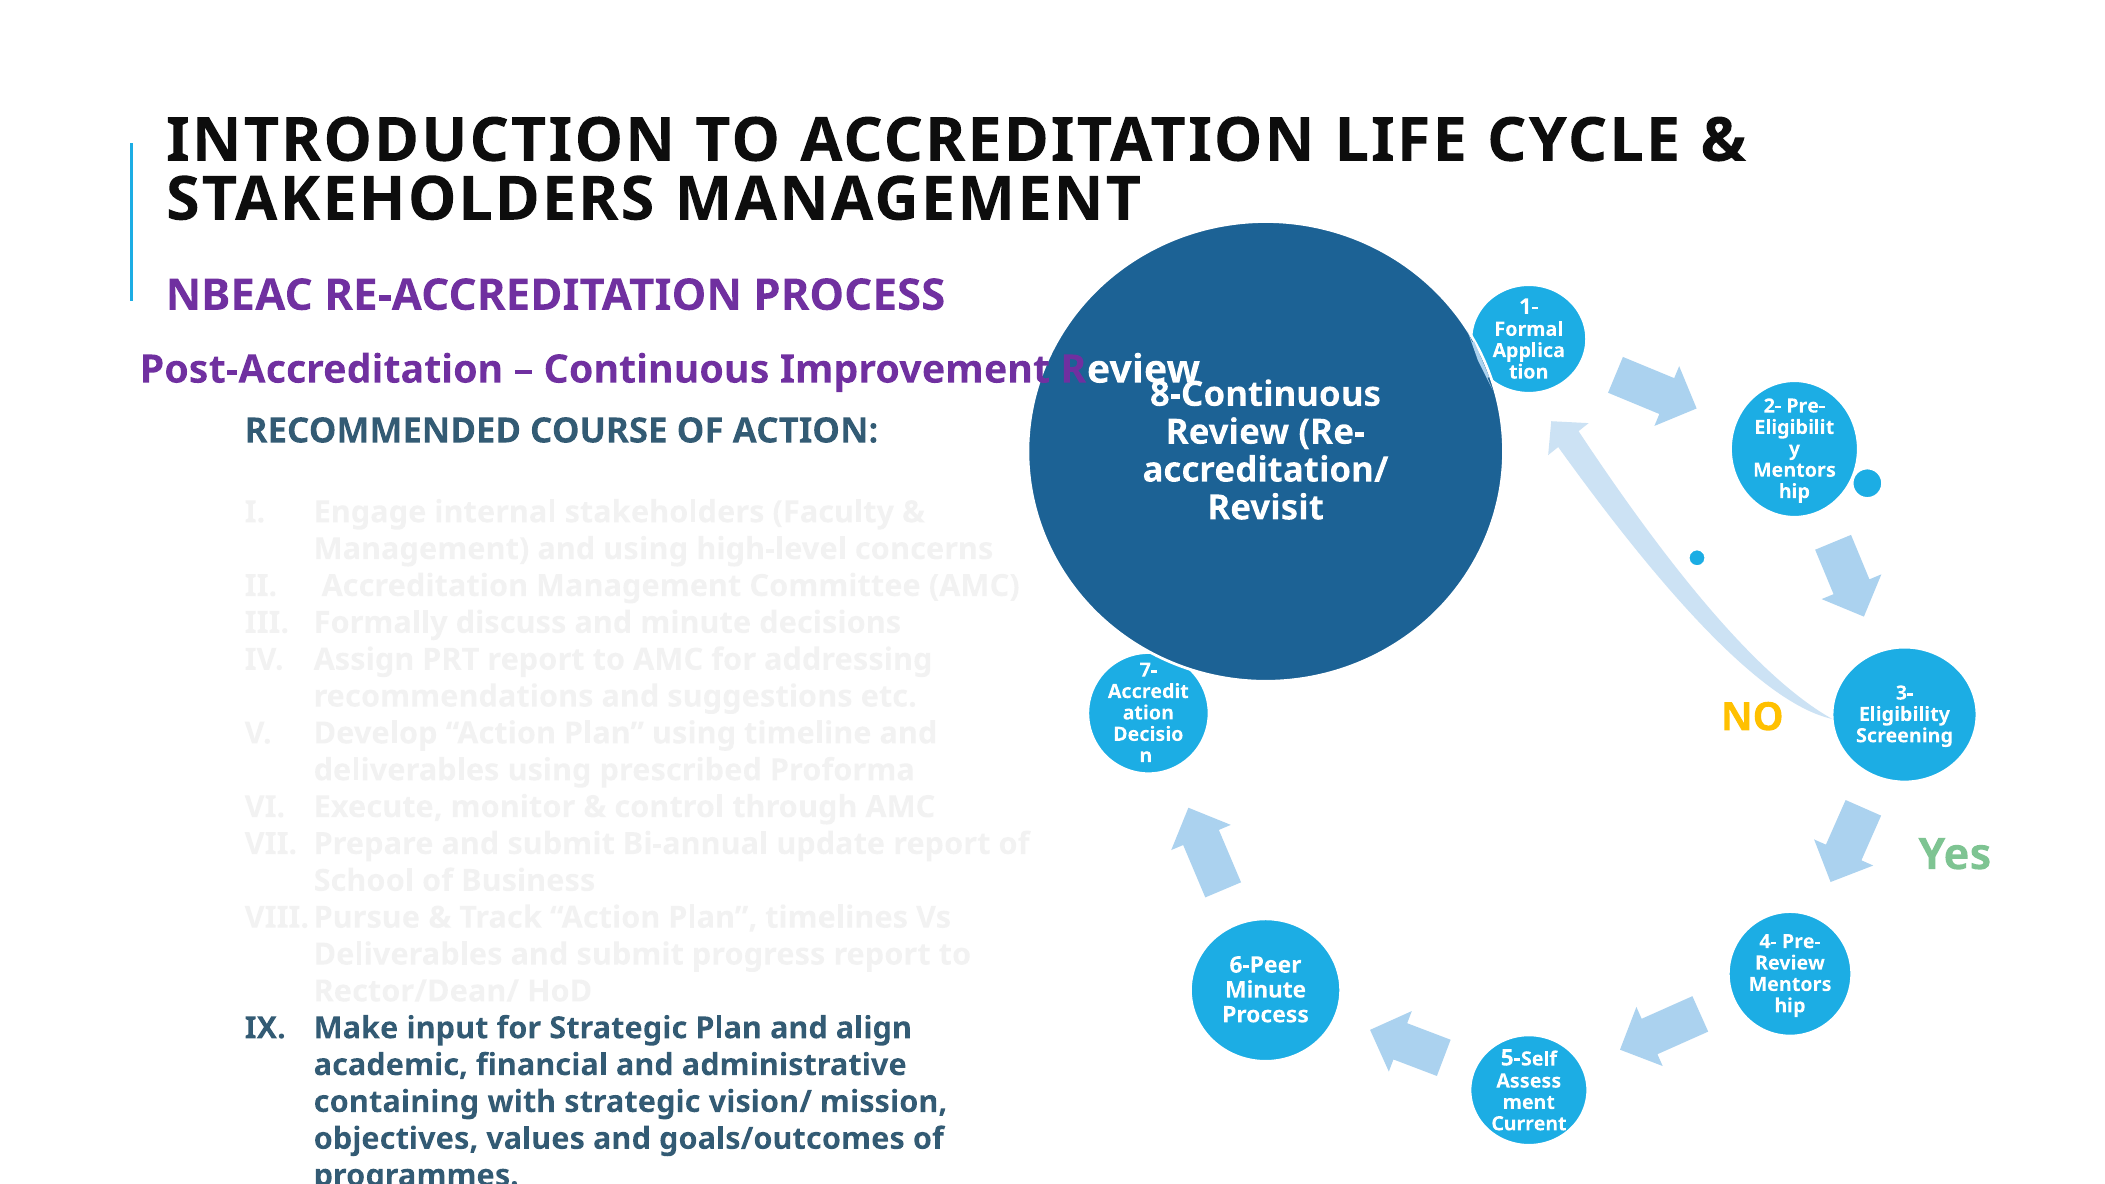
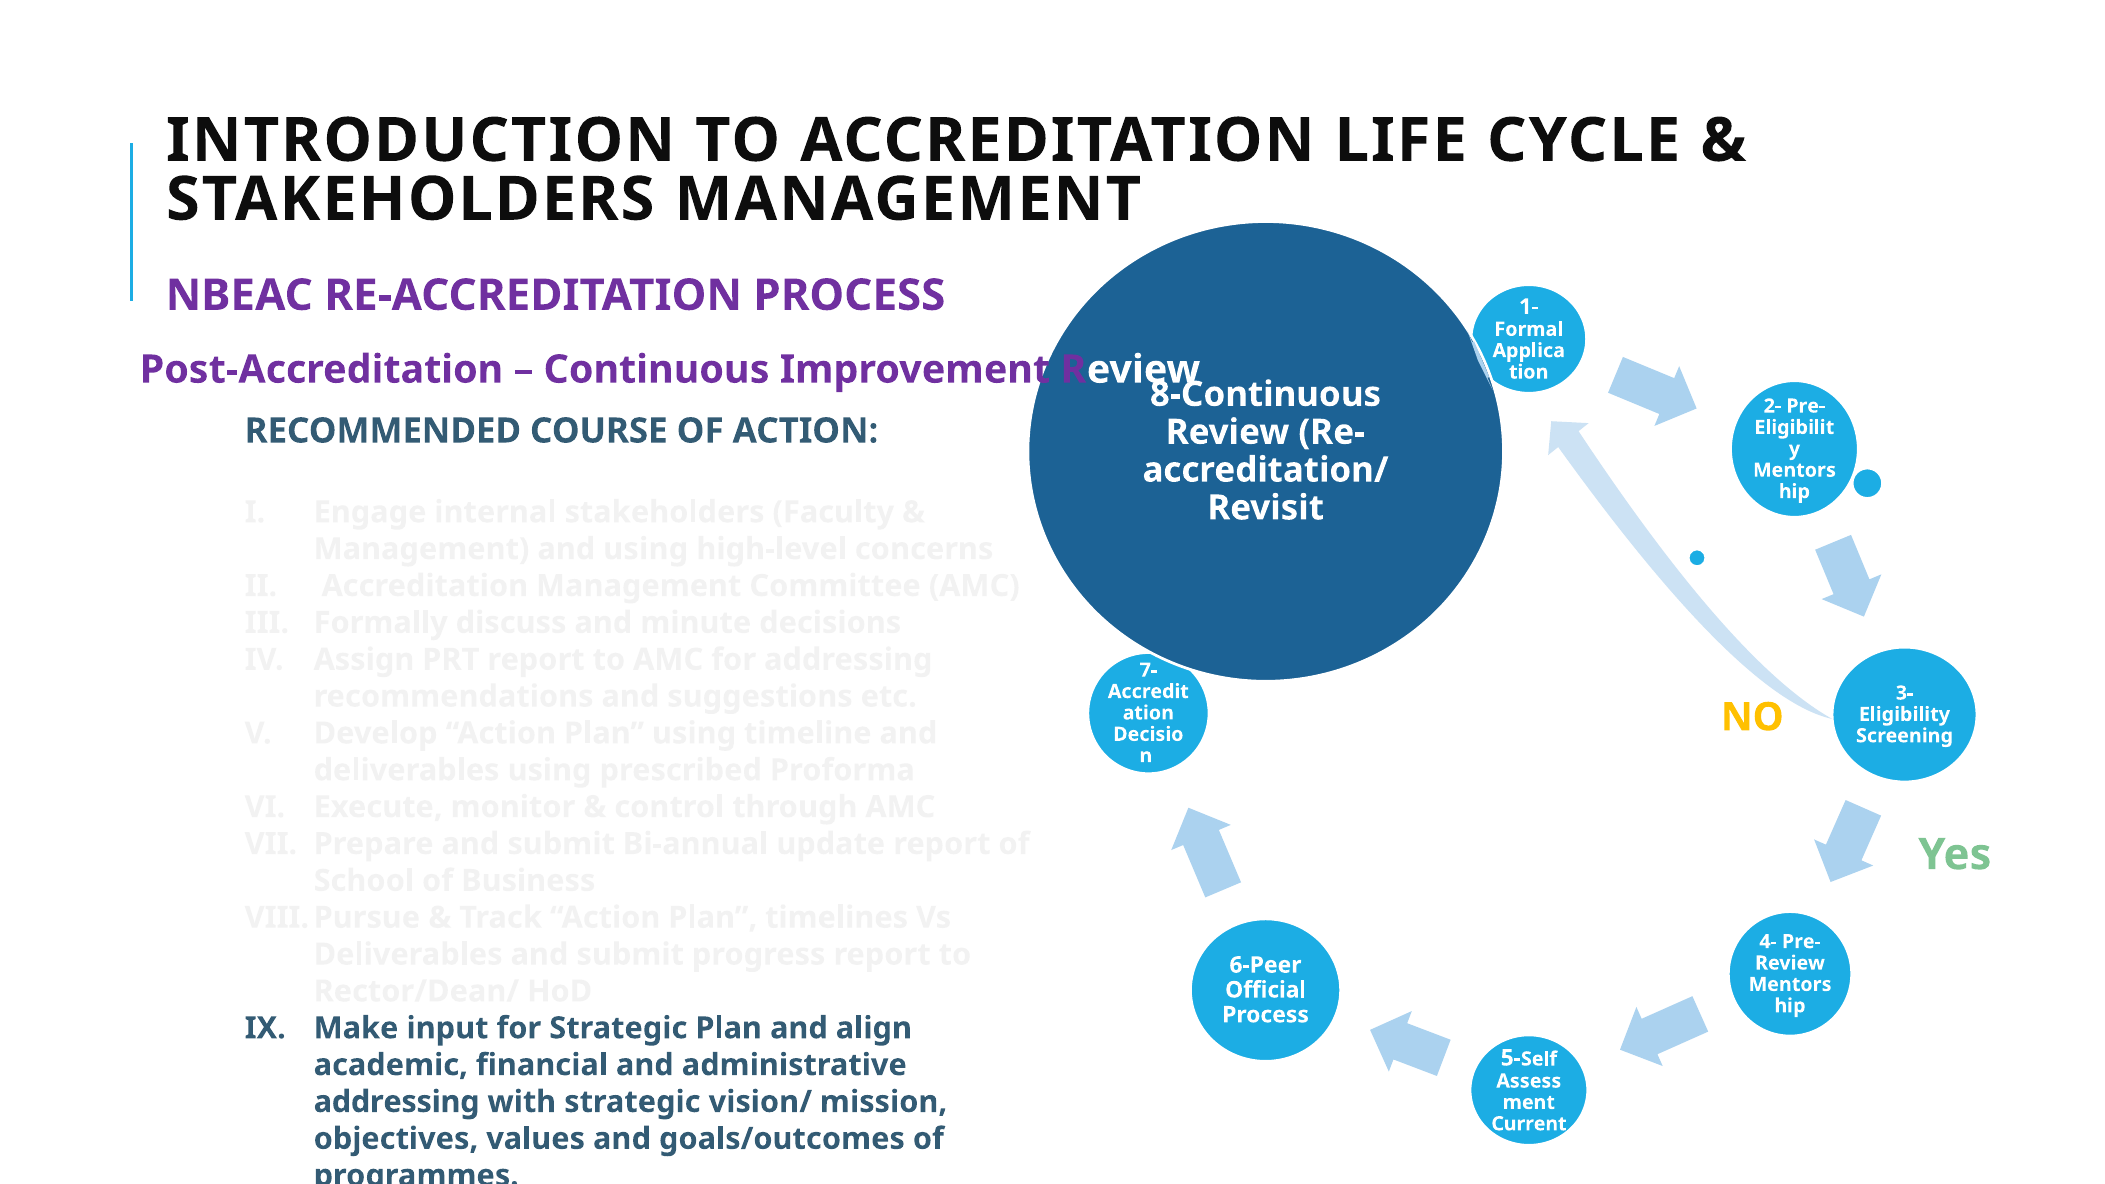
Minute: Minute -> Official (1266, 990)
containing: containing -> addressing (397, 1102)
